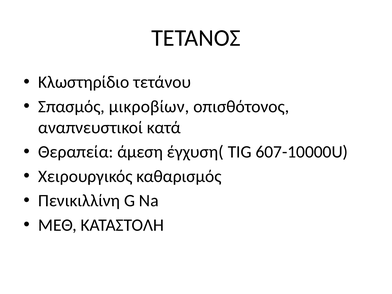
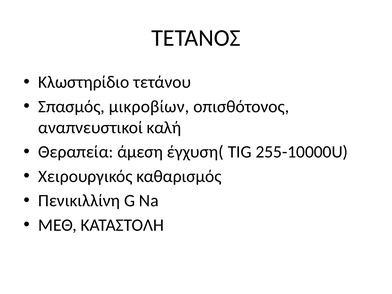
κατά: κατά -> καλή (164, 128)
607-10000U: 607-10000U -> 255-10000U (302, 152)
